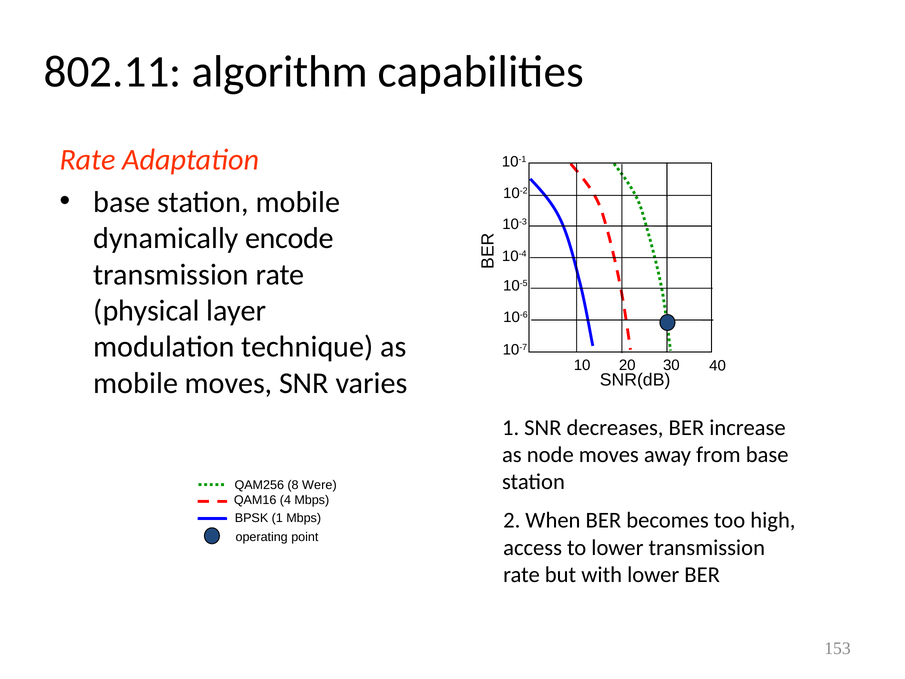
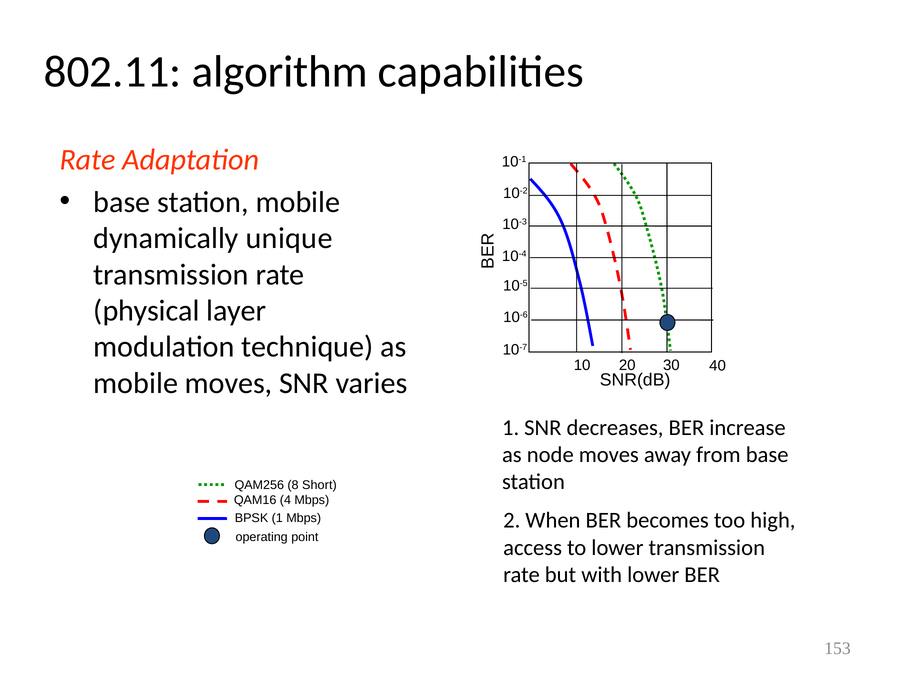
encode: encode -> unique (289, 238)
Were: Were -> Short (319, 485)
